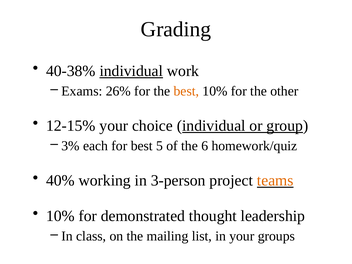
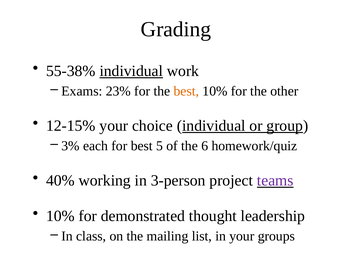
40-38%: 40-38% -> 55-38% (71, 71)
26%: 26% -> 23% (118, 91)
teams colour: orange -> purple (275, 180)
